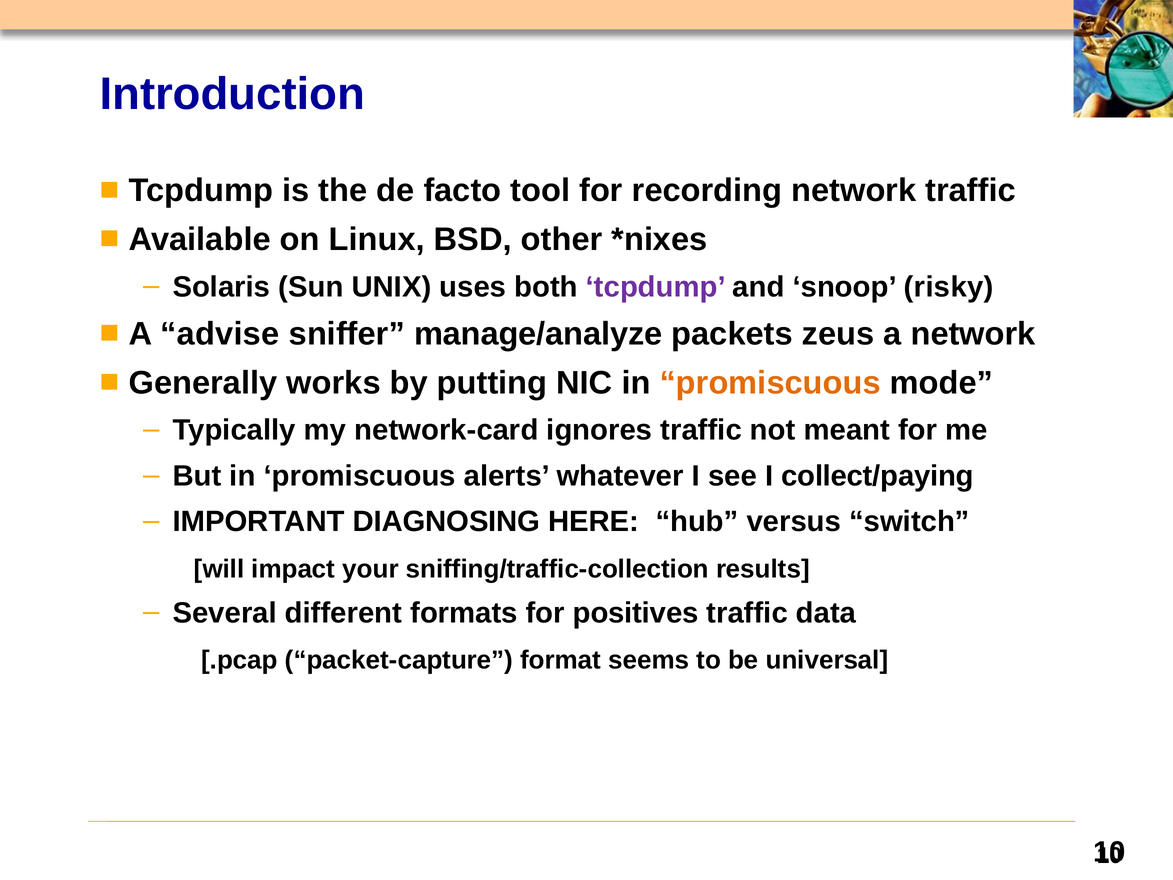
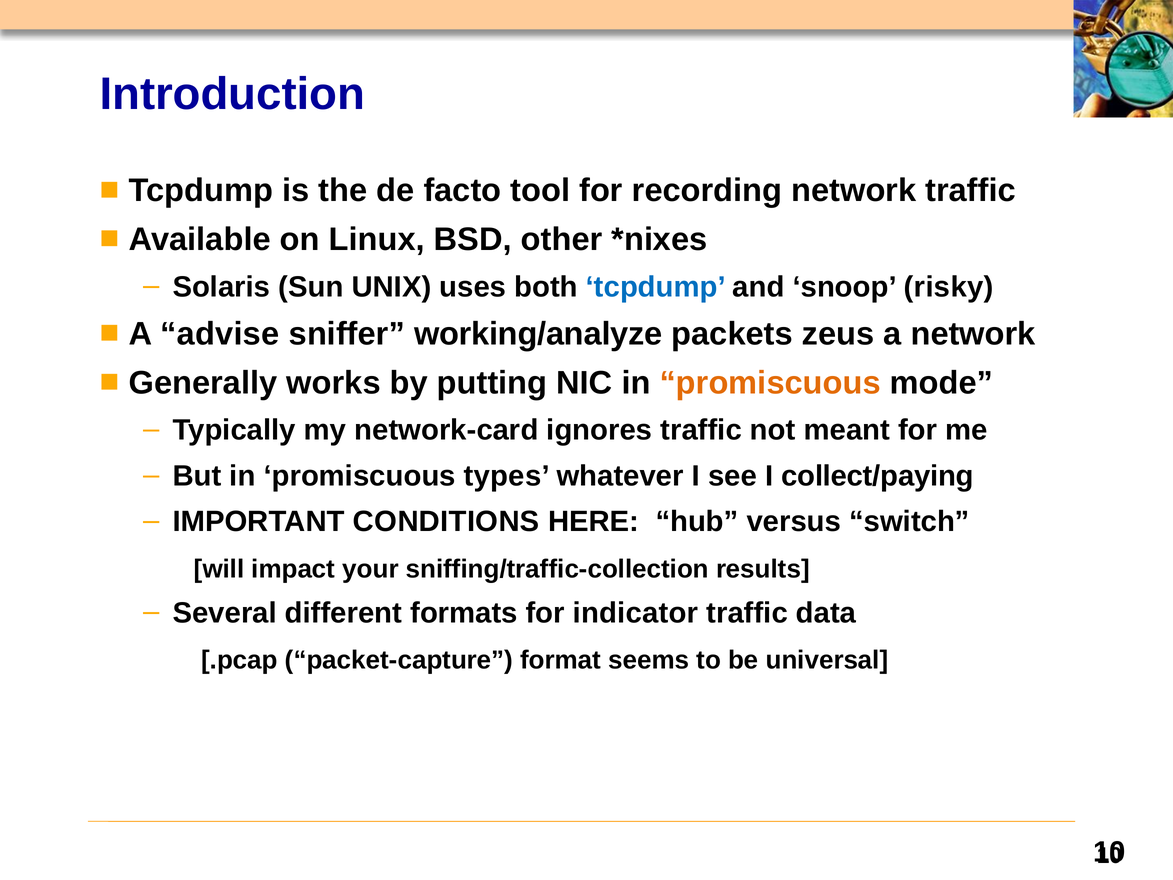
tcpdump colour: purple -> blue (656, 287)
manage/analyze: manage/analyze -> working/analyze (538, 334)
alerts: alerts -> types (507, 476)
DIAGNOSING: DIAGNOSING -> CONDITIONS (446, 521)
positives: positives -> indicator (635, 613)
